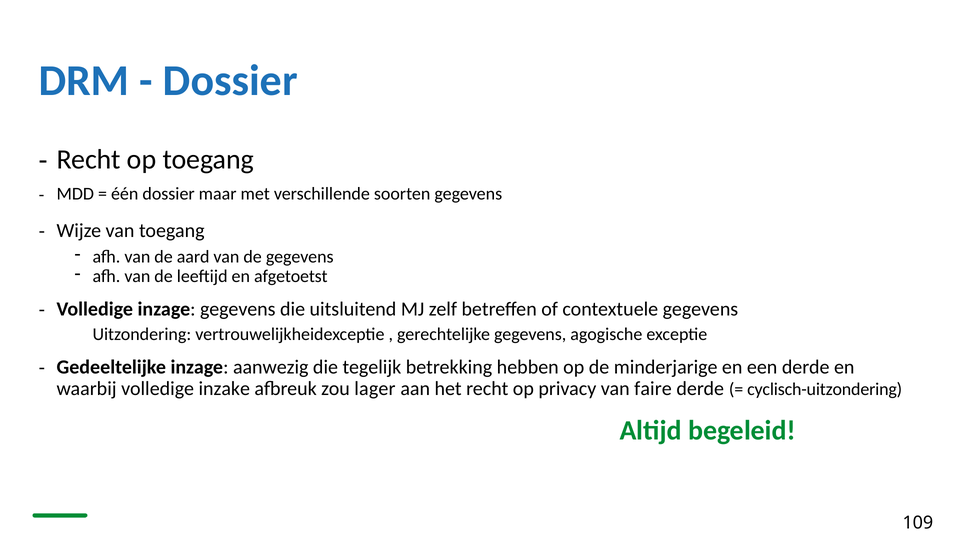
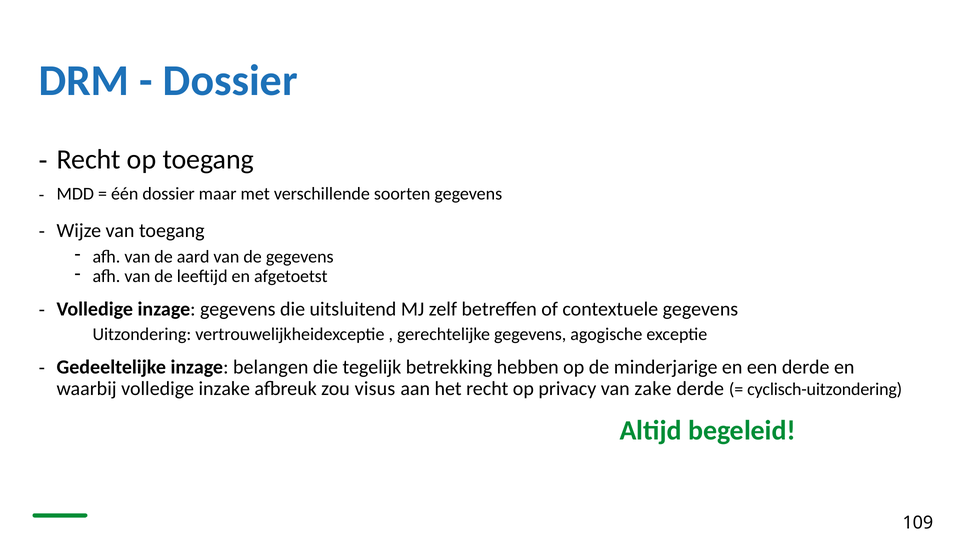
aanwezig: aanwezig -> belangen (271, 367)
lager: lager -> visus (375, 388)
faire: faire -> zake (653, 388)
